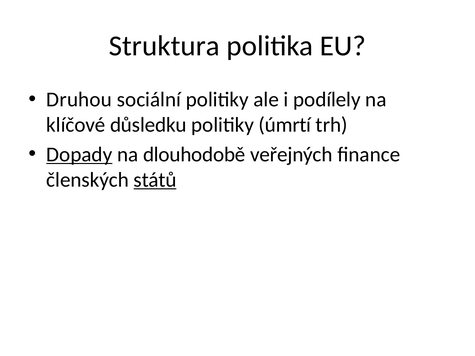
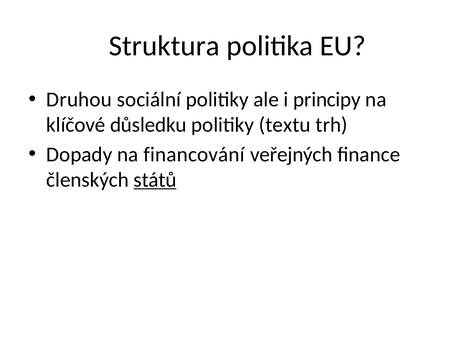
podílely: podílely -> principy (327, 100)
úmrtí: úmrtí -> textu (285, 125)
Dopady underline: present -> none (79, 155)
dlouhodobě: dlouhodobě -> financování (194, 155)
